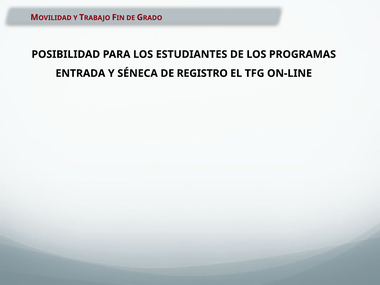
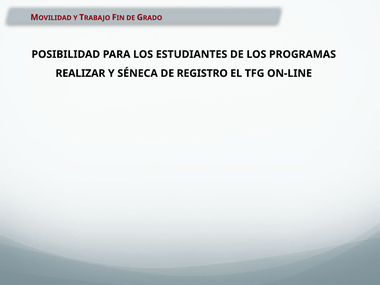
ENTRADA: ENTRADA -> REALIZAR (80, 73)
